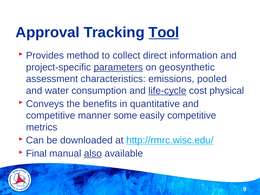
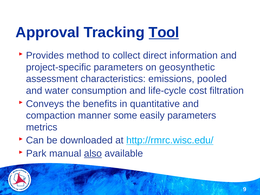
parameters underline: present -> none (118, 67)
life-cycle underline: present -> none (167, 91)
physical: physical -> filtration (227, 91)
competitive: competitive -> compaction (51, 116)
easily competitive: competitive -> parameters (192, 116)
Final: Final -> Park (36, 154)
